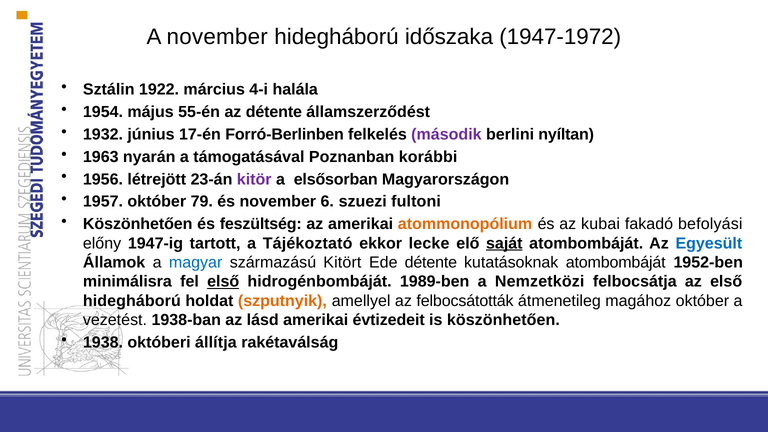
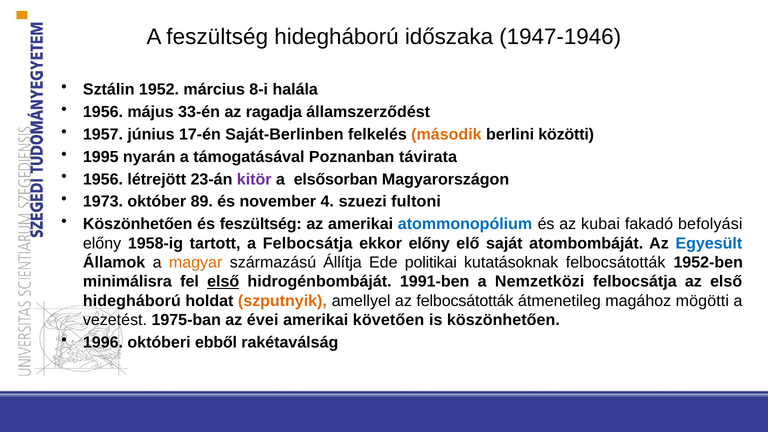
A november: november -> feszültség (217, 37)
1947-1972: 1947-1972 -> 1947-1946 (560, 37)
1922: 1922 -> 1952 (159, 90)
4-i: 4-i -> 8-i (259, 90)
1954: 1954 -> 1956 (103, 112)
55-én: 55-én -> 33-én (199, 112)
az détente: détente -> ragadja (274, 112)
1932: 1932 -> 1957 (103, 134)
Forró-Berlinben: Forró-Berlinben -> Saját-Berlinben (284, 134)
második colour: purple -> orange (446, 134)
nyíltan: nyíltan -> közötti (566, 134)
1963: 1963 -> 1995 (101, 157)
korábbi: korábbi -> távirata (428, 157)
1957: 1957 -> 1973 (103, 202)
79: 79 -> 89 (202, 202)
6: 6 -> 4 (327, 202)
atommonopólium colour: orange -> blue (465, 224)
1947-ig: 1947-ig -> 1958-ig (155, 243)
a Tájékoztató: Tájékoztató -> Felbocsátja (308, 243)
ekkor lecke: lecke -> előny (429, 243)
saját underline: present -> none (504, 243)
magyar colour: blue -> orange (196, 262)
Kitört: Kitört -> Állítja (343, 262)
Ede détente: détente -> politikai (431, 262)
kutatásoknak atombombáját: atombombáját -> felbocsátották (616, 262)
1989-ben: 1989-ben -> 1991-ben (435, 282)
magához október: október -> mögötti (702, 301)
1938-ban: 1938-ban -> 1975-ban (186, 320)
lásd: lásd -> évei (263, 320)
évtizedeit: évtizedeit -> követően (389, 320)
1938: 1938 -> 1996 (103, 343)
állítja: állítja -> ebből (216, 343)
